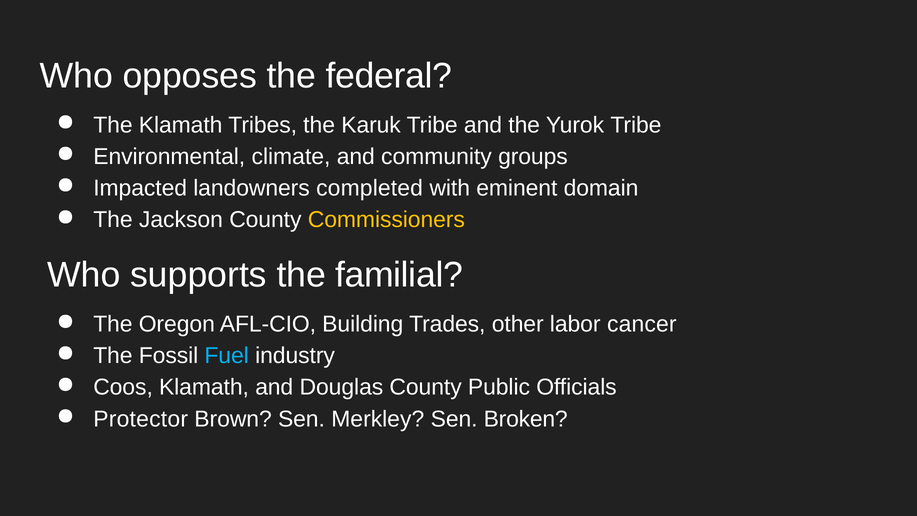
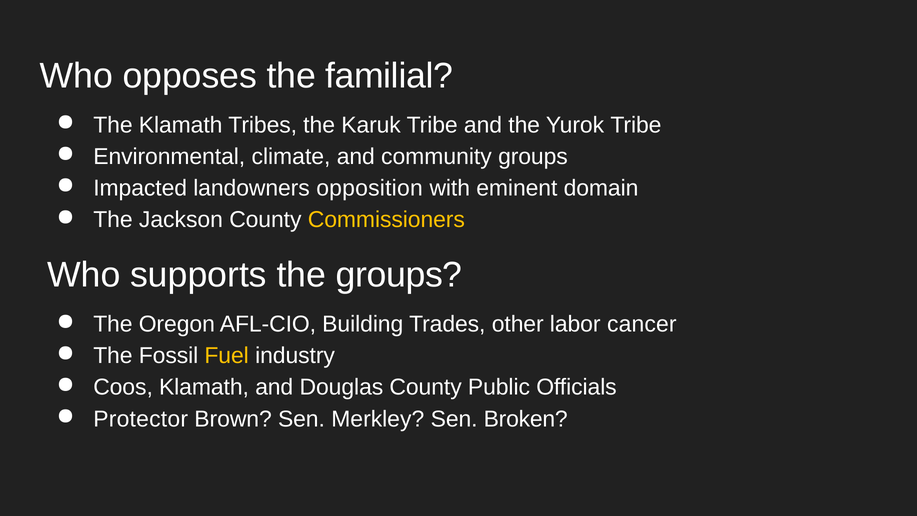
federal: federal -> familial (389, 76)
completed: completed -> opposition (370, 188)
the familial: familial -> groups (399, 275)
Fuel colour: light blue -> yellow (227, 356)
